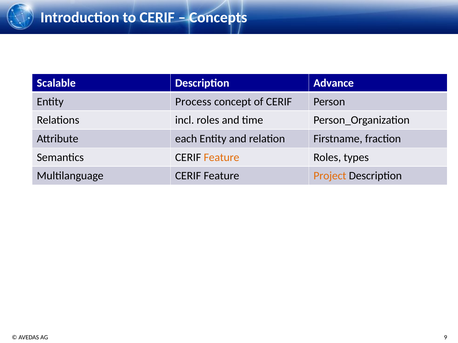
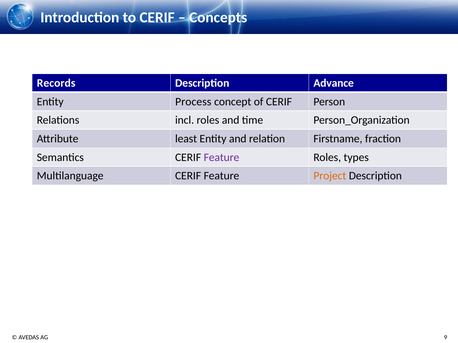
Scalable: Scalable -> Records (56, 83)
each: each -> least (186, 139)
Feature colour: orange -> purple (221, 157)
